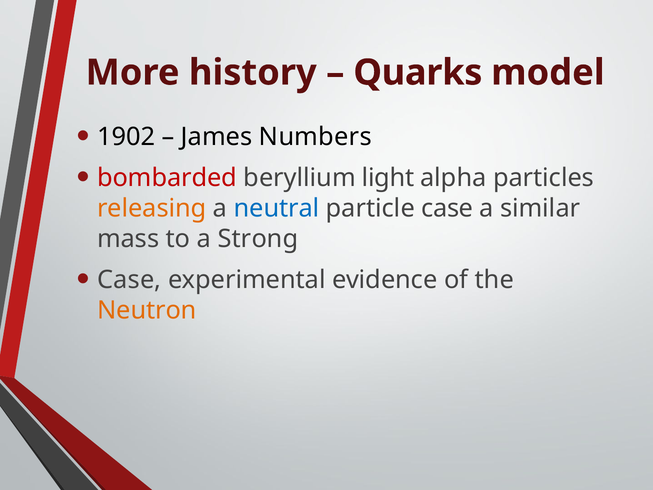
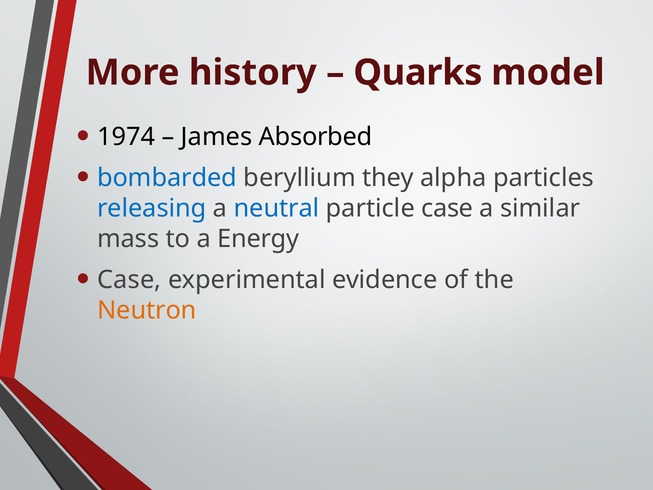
1902: 1902 -> 1974 (126, 137)
Numbers: Numbers -> Absorbed (316, 137)
bombarded colour: red -> blue (167, 178)
light: light -> they (388, 178)
releasing colour: orange -> blue (152, 208)
Strong: Strong -> Energy (258, 239)
